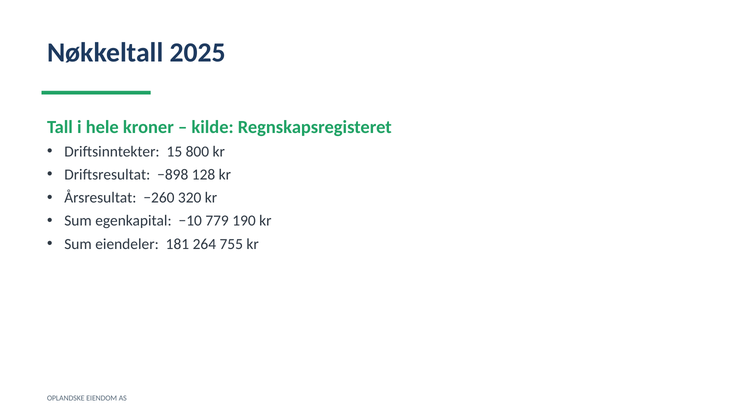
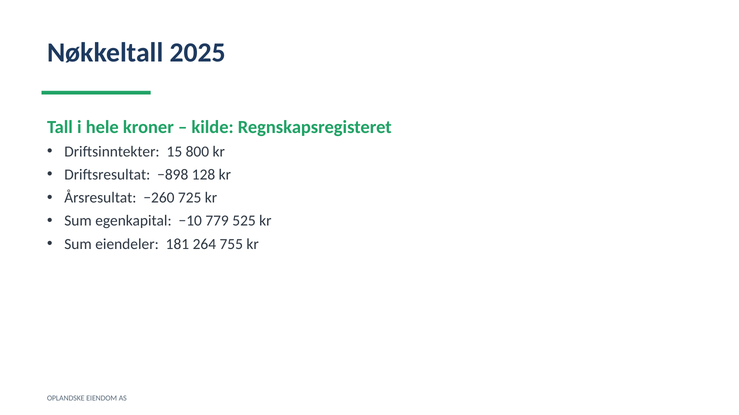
320: 320 -> 725 (190, 198)
190: 190 -> 525 (244, 221)
